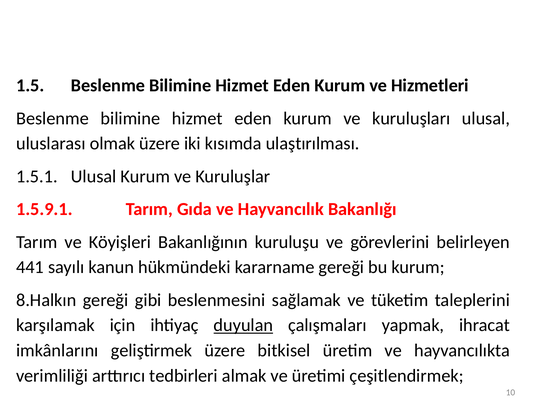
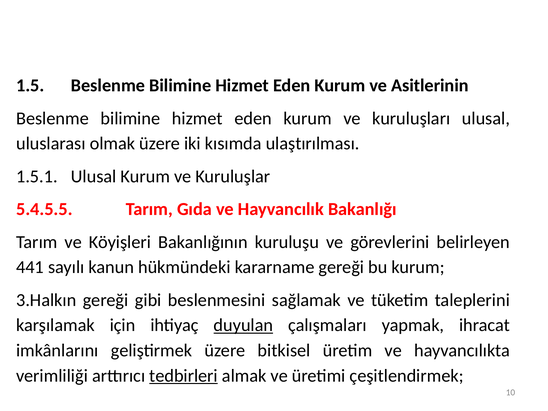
Hizmetleri: Hizmetleri -> Asitlerinin (430, 86)
1.5.9.1: 1.5.9.1 -> 5.4.5.5 (44, 209)
8.Halkın: 8.Halkın -> 3.Halkın (46, 300)
tedbirleri underline: none -> present (184, 376)
